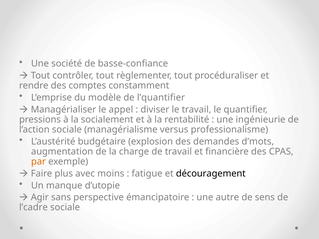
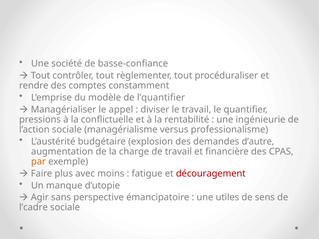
socialement: socialement -> conflictuelle (107, 120)
d’mots: d’mots -> d’autre (258, 142)
découragement colour: black -> red (211, 174)
autre: autre -> utiles (227, 198)
